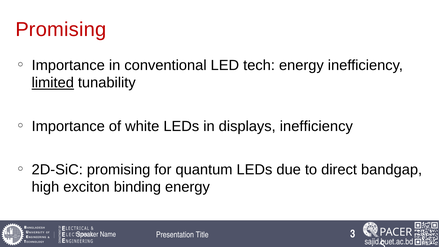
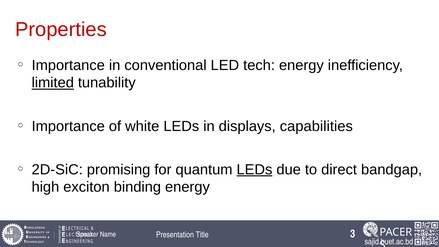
Promising: Promising -> Properties (61, 30)
displays inefficiency: inefficiency -> capabilities (316, 126)
LEDs underline: none -> present (254, 170)
